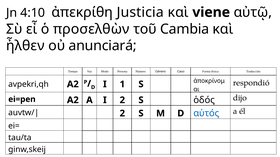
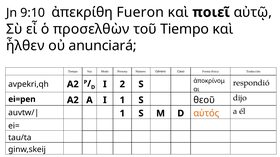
4:10: 4:10 -> 9:10 (33, 13)
Justicia: Justicia -> Fueron (140, 12)
viene: viene -> ποιεῖ (211, 12)
τοῦ Cambia: Cambia -> Tiempo (185, 29)
1: 1 -> 2 (122, 84)
I 2: 2 -> 1 (122, 100)
ὁδός: ὁδός -> θεοῦ (204, 100)
2: 2 -> 1 (122, 114)
αὐτός colour: blue -> orange (206, 114)
